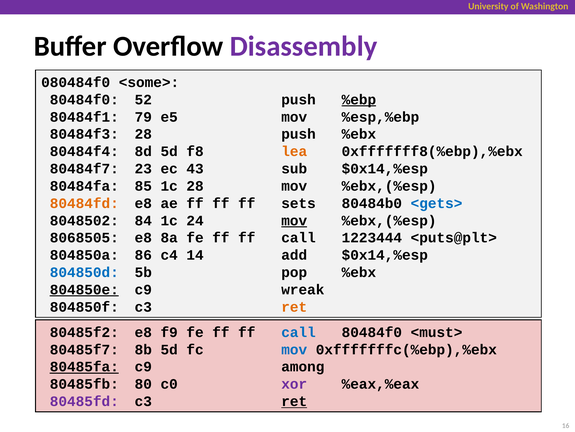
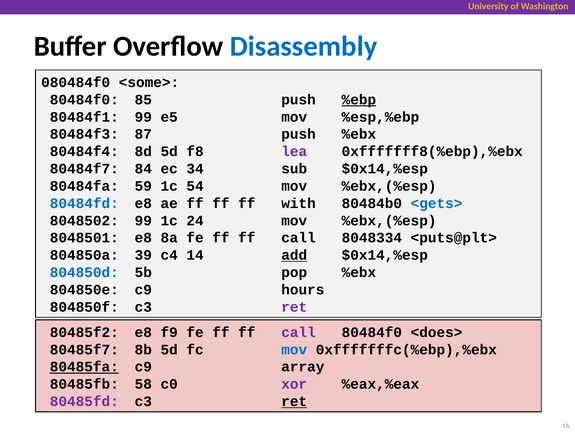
Disassembly colour: purple -> blue (304, 46)
52: 52 -> 85 (143, 99)
80484f1 79: 79 -> 99 (143, 117)
80484f3 28: 28 -> 87 (143, 134)
lea colour: orange -> purple (294, 151)
23: 23 -> 84 (143, 168)
43: 43 -> 34 (195, 168)
85: 85 -> 59 (143, 186)
1c 28: 28 -> 54 (195, 186)
80484fd colour: orange -> blue (84, 203)
sets: sets -> with (299, 203)
8048502 84: 84 -> 99 (143, 220)
mov underline: present -> none (294, 220)
8068505: 8068505 -> 8048501 (84, 237)
1223444: 1223444 -> 8048334 (372, 237)
86: 86 -> 39 (143, 255)
add underline: none -> present (294, 255)
804850e underline: present -> none (84, 289)
wreak: wreak -> hours (303, 289)
ret colour: orange -> purple (294, 306)
call colour: blue -> purple (299, 332)
<must>: <must> -> <does> (437, 332)
among: among -> array (303, 366)
80: 80 -> 58 (143, 383)
